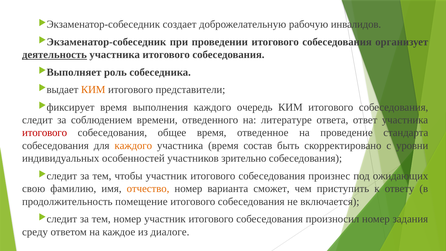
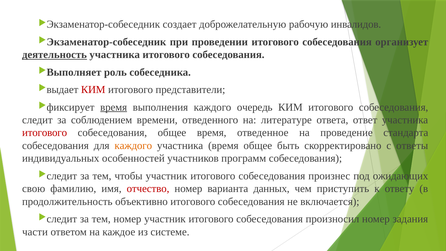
КИМ colour: orange -> red (93, 90)
время underline: none -> present (114, 107)
время состав: состав -> общее (258, 146)
уровни: уровни -> ответы (412, 146)
зрительно: зрительно -> программ (244, 158)
отчество colour: orange -> red (148, 189)
сможет: сможет -> данных (272, 189)
помещение: помещение -> объективно (141, 201)
среду: среду -> части (35, 232)
диалоге: диалоге -> системе (170, 232)
